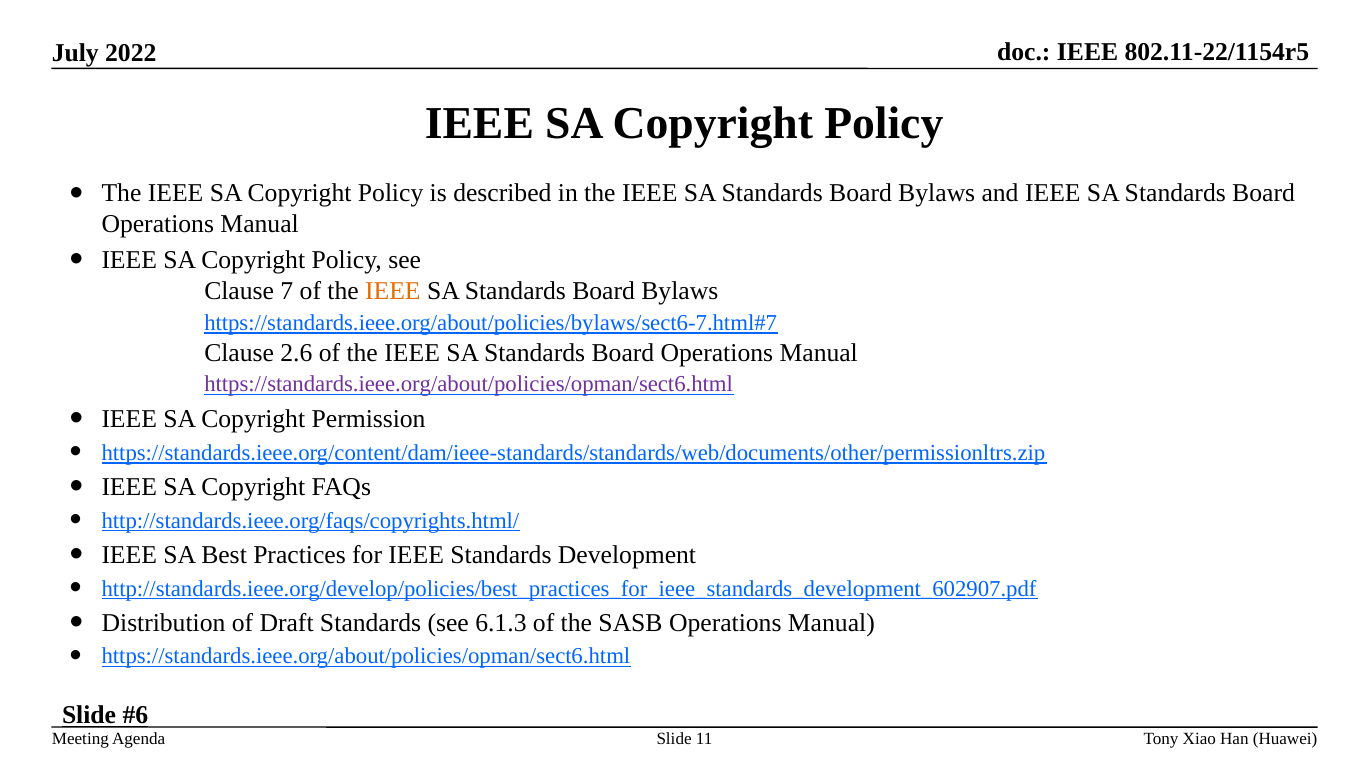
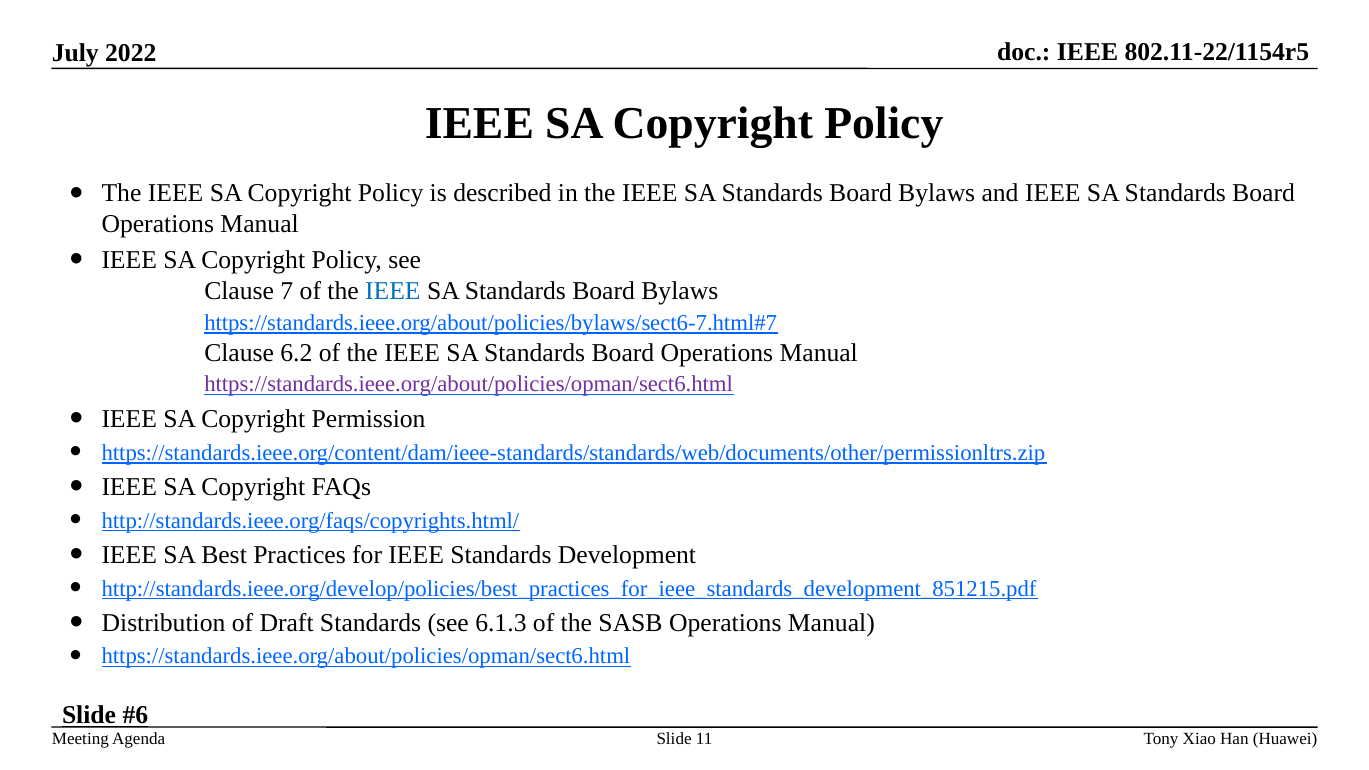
IEEE colour: orange -> blue (393, 291)
2.6: 2.6 -> 6.2 (296, 353)
http://standards.ieee.org/develop/policies/best_practices_for_ieee_standards_development_602907.pdf: http://standards.ieee.org/develop/policies/best_practices_for_ieee_standards_development_602907.pdf -> http://standards.ieee.org/develop/policies/best_practices_for_ieee_standards_development_851215.pdf (569, 589)
